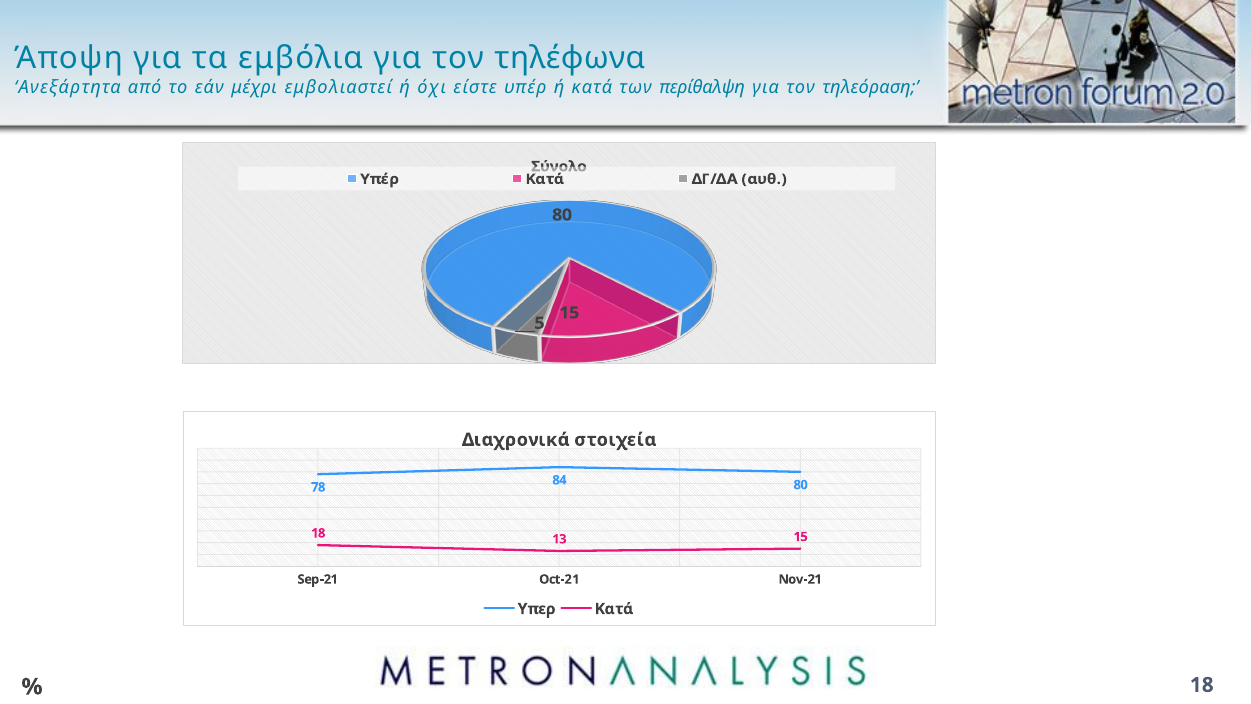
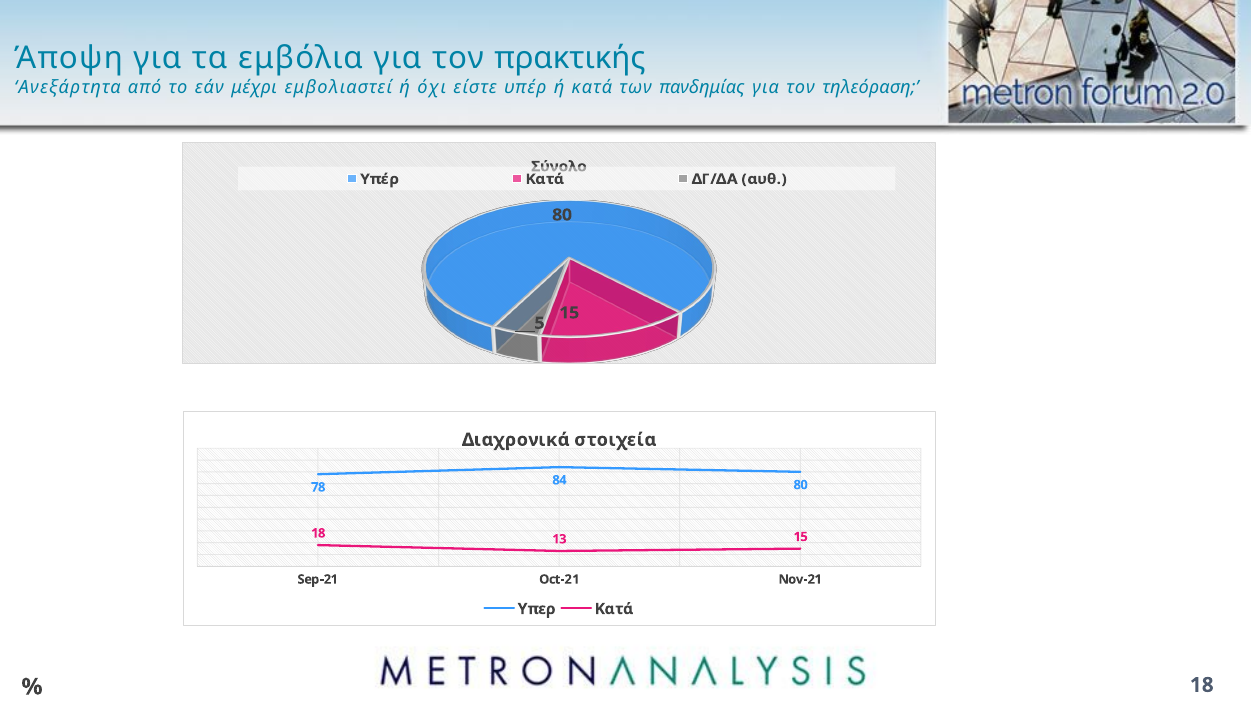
τηλέφωνα: τηλέφωνα -> πρακτικής (570, 59)
περίθαλψη: περίθαλψη -> πανδημίας (702, 87)
